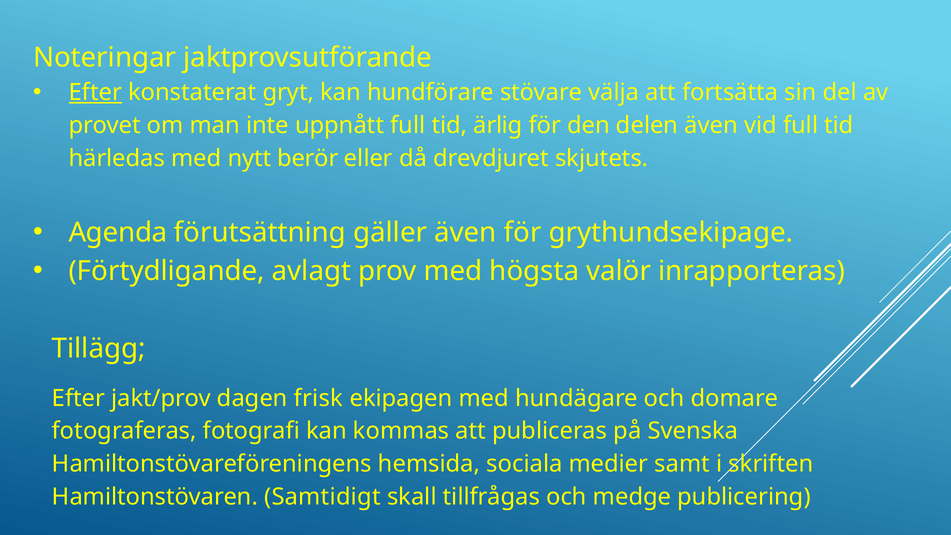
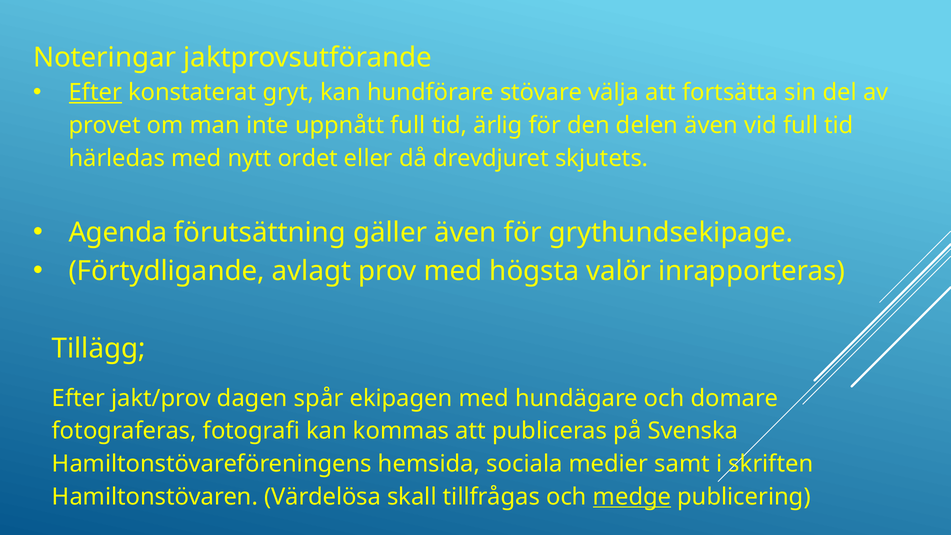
berör: berör -> ordet (308, 158)
frisk: frisk -> spår (319, 398)
Samtidigt: Samtidigt -> Värdelösa (323, 497)
medge underline: none -> present (632, 497)
